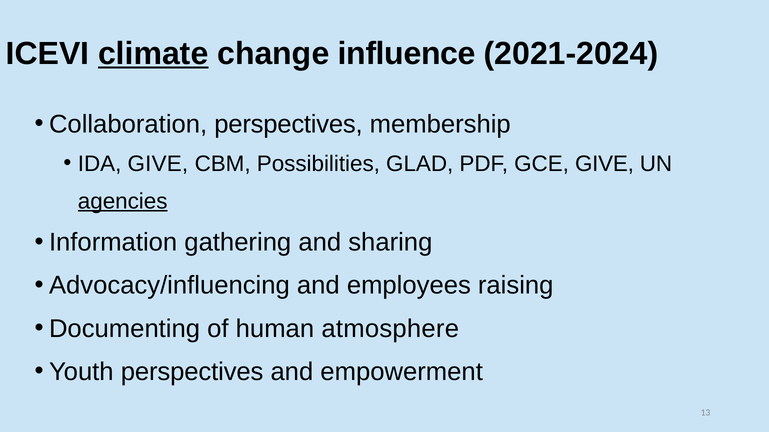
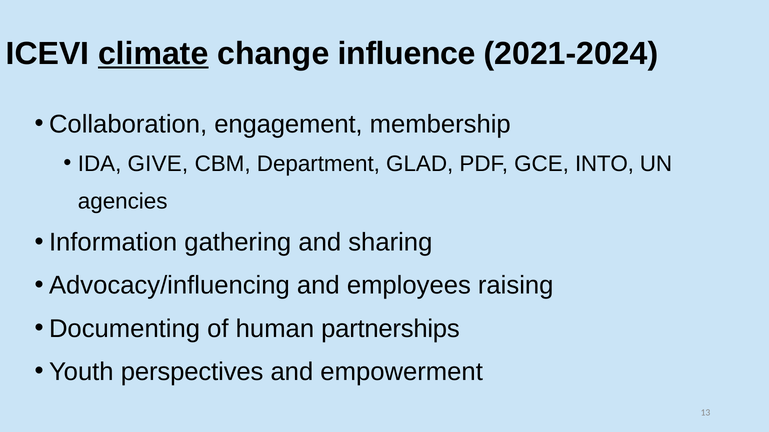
Collaboration perspectives: perspectives -> engagement (288, 125)
Possibilities: Possibilities -> Department (318, 164)
GCE GIVE: GIVE -> INTO (604, 164)
agencies underline: present -> none (123, 201)
atmosphere: atmosphere -> partnerships (390, 329)
